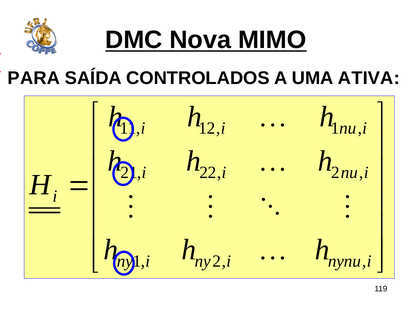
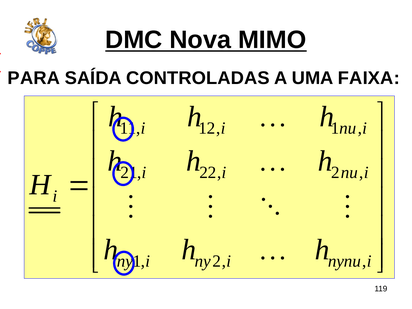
CONTROLADOS: CONTROLADOS -> CONTROLADAS (198, 78)
ATIVA: ATIVA -> FAIXA (369, 78)
